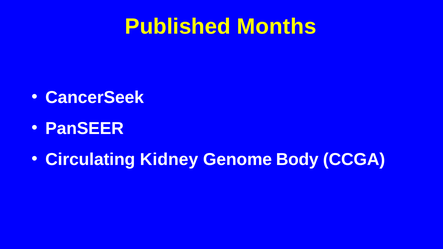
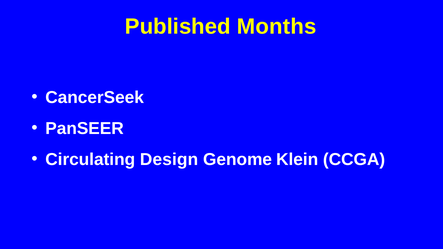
Kidney: Kidney -> Design (169, 160)
Body: Body -> Klein (297, 160)
